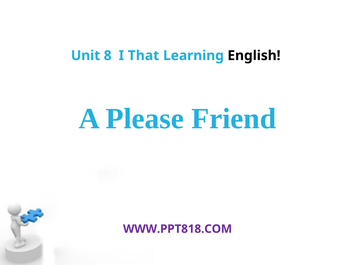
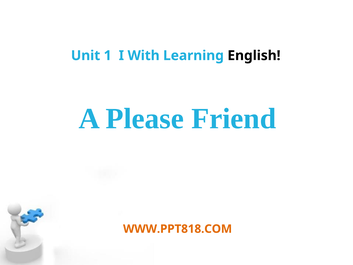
8: 8 -> 1 (108, 56)
That: That -> With (144, 56)
WWW.PPT818.COM colour: purple -> orange (178, 229)
